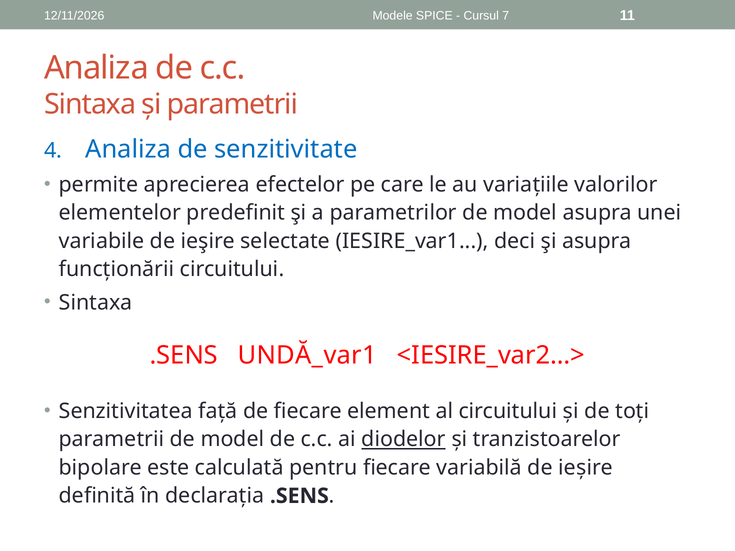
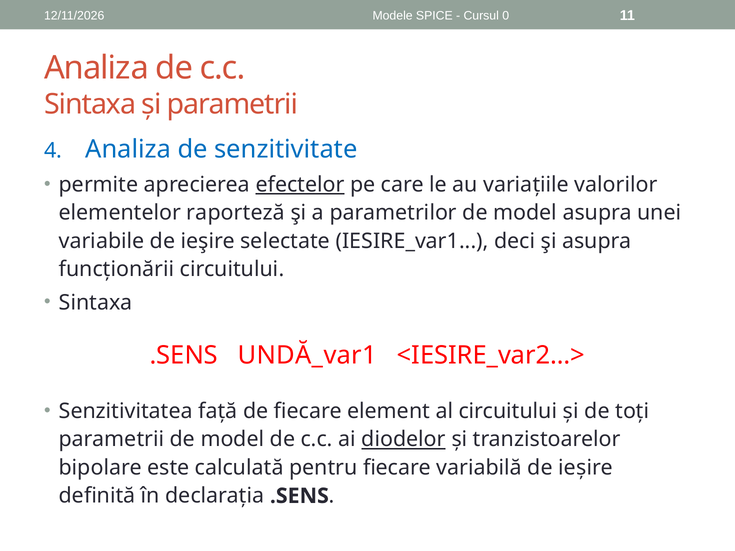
7: 7 -> 0 (506, 16)
efectelor underline: none -> present (300, 185)
predefinit: predefinit -> raporteză (236, 213)
